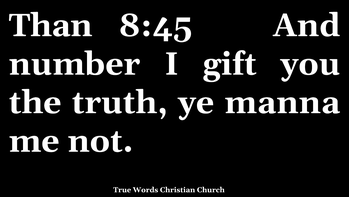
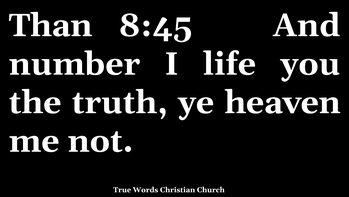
gift: gift -> life (230, 64)
manna: manna -> heaven (283, 102)
